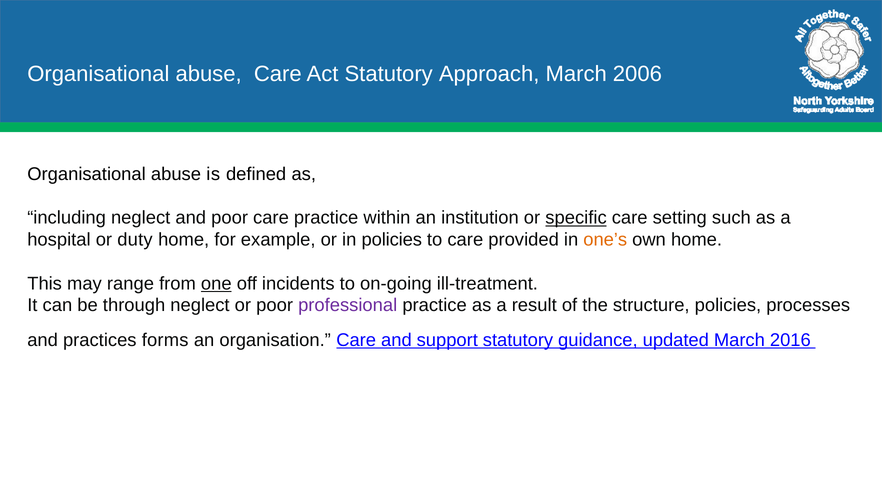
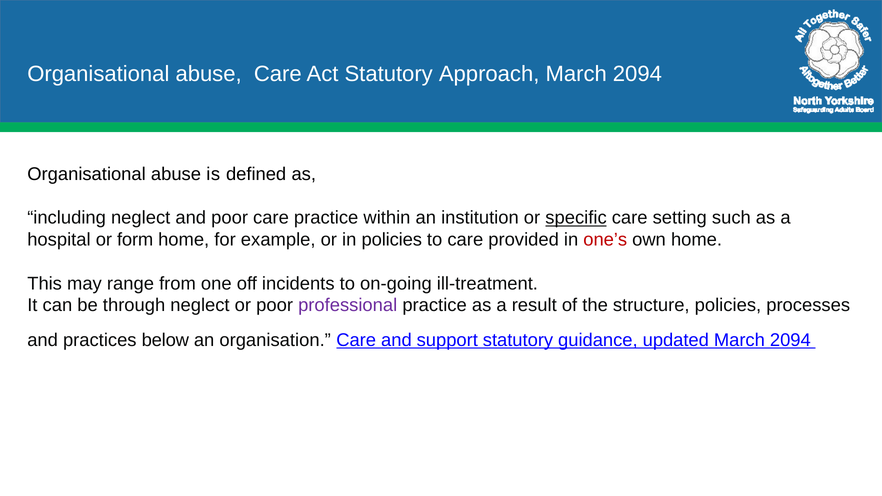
2006: 2006 -> 2094 (637, 74)
duty: duty -> form (135, 240)
one’s colour: orange -> red (605, 240)
one underline: present -> none (216, 284)
forms: forms -> below (165, 340)
updated March 2016: 2016 -> 2094 (790, 340)
